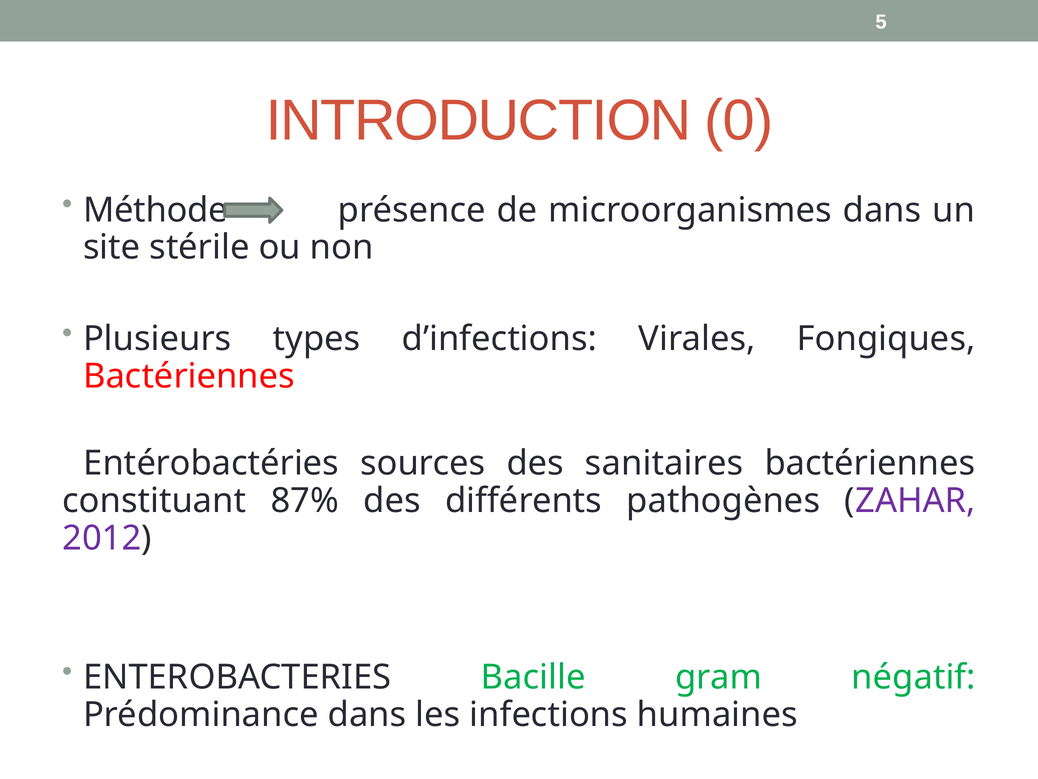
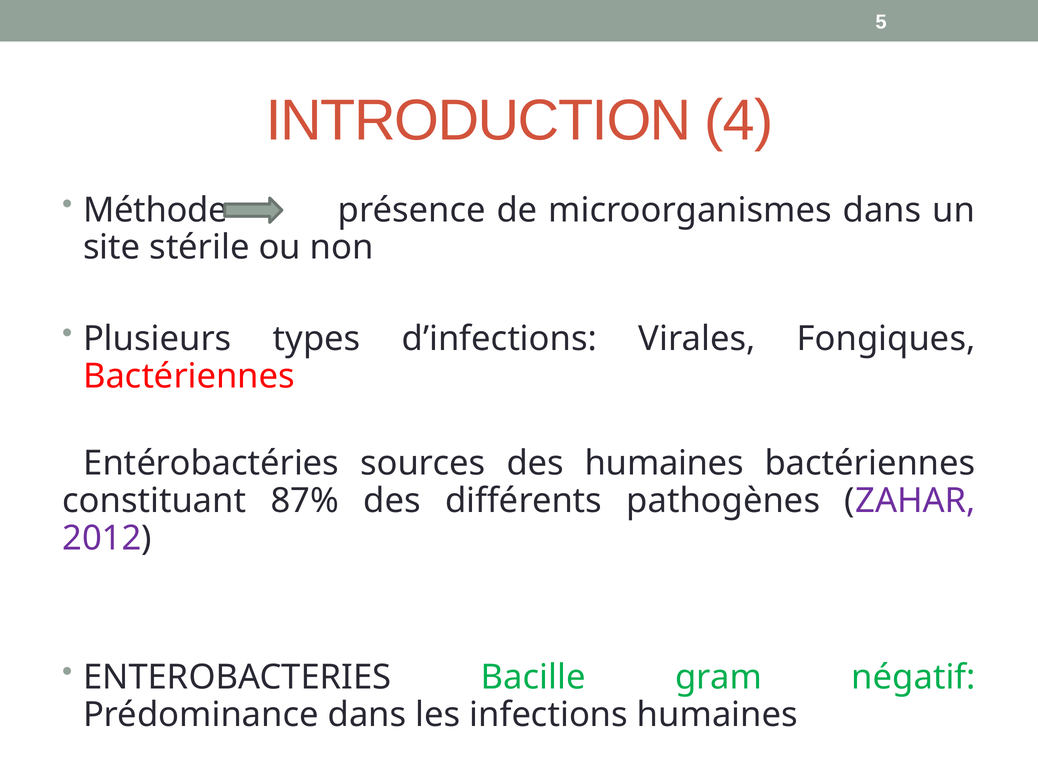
0: 0 -> 4 (739, 121)
des sanitaires: sanitaires -> humaines (664, 463)
